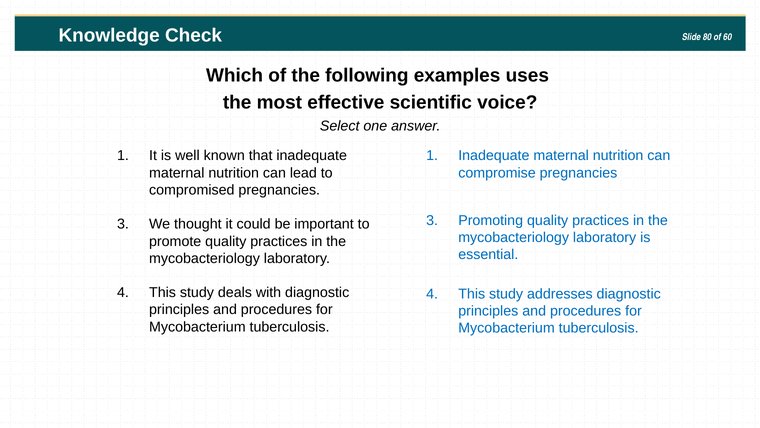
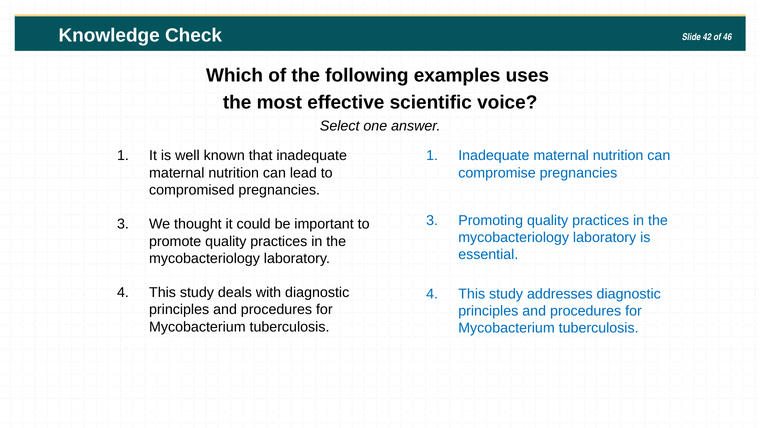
80: 80 -> 42 (707, 37)
60: 60 -> 46 (727, 37)
